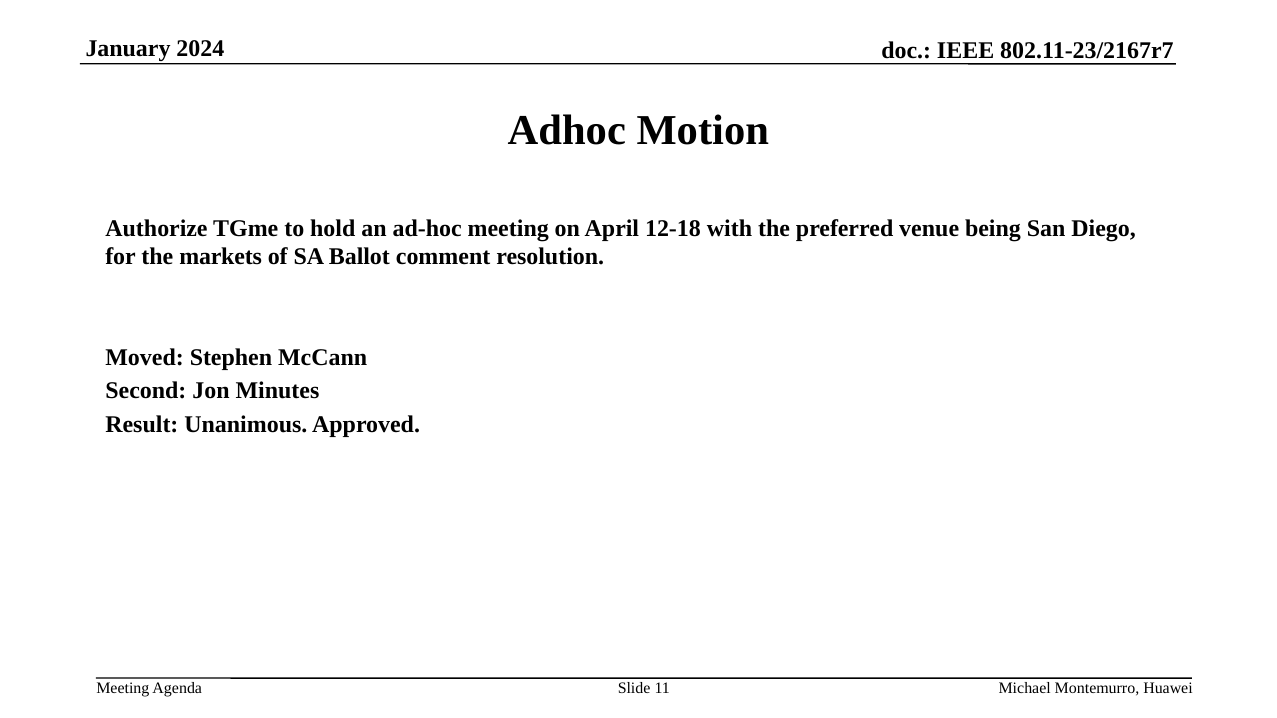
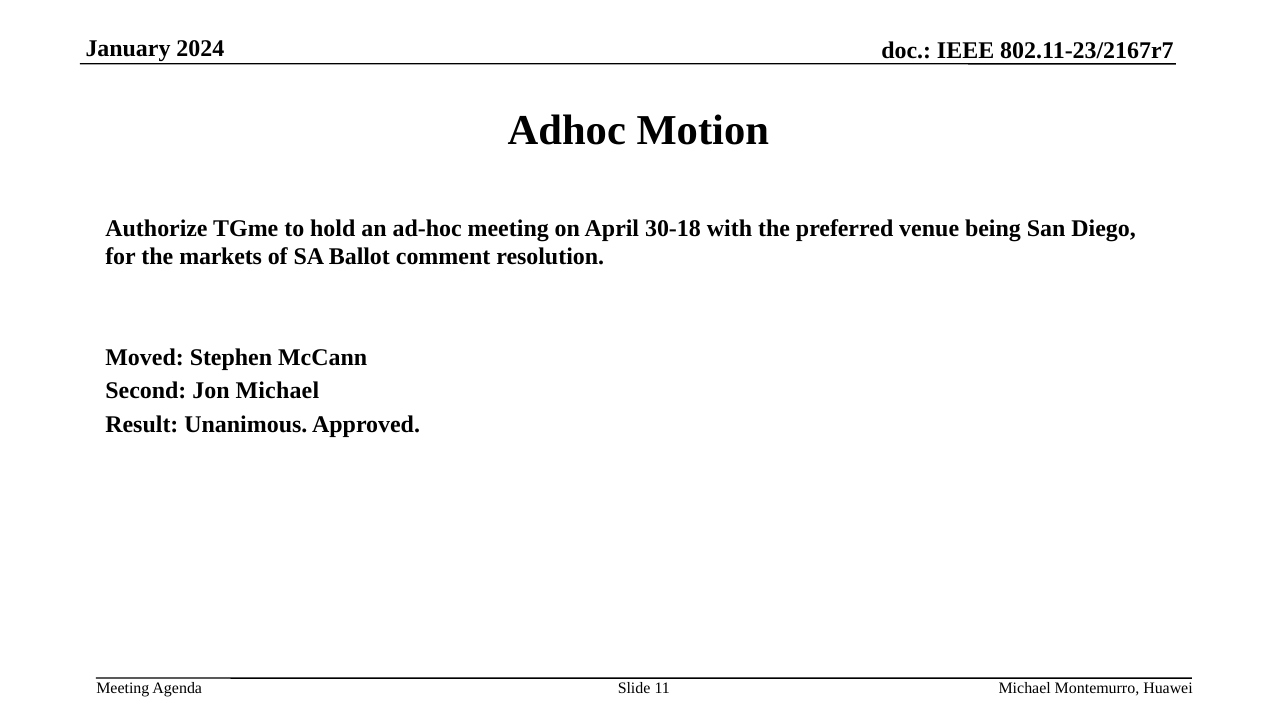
12-18: 12-18 -> 30-18 (673, 228)
Jon Minutes: Minutes -> Michael (277, 391)
